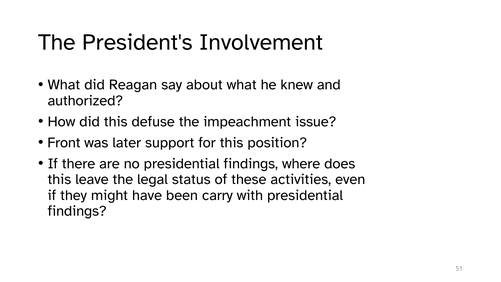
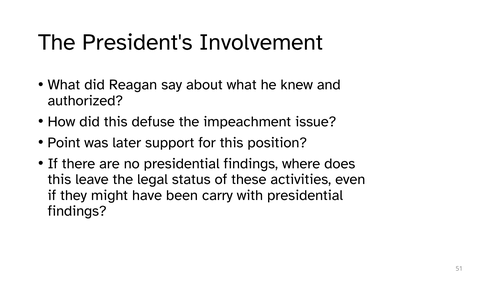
Front: Front -> Point (64, 143)
